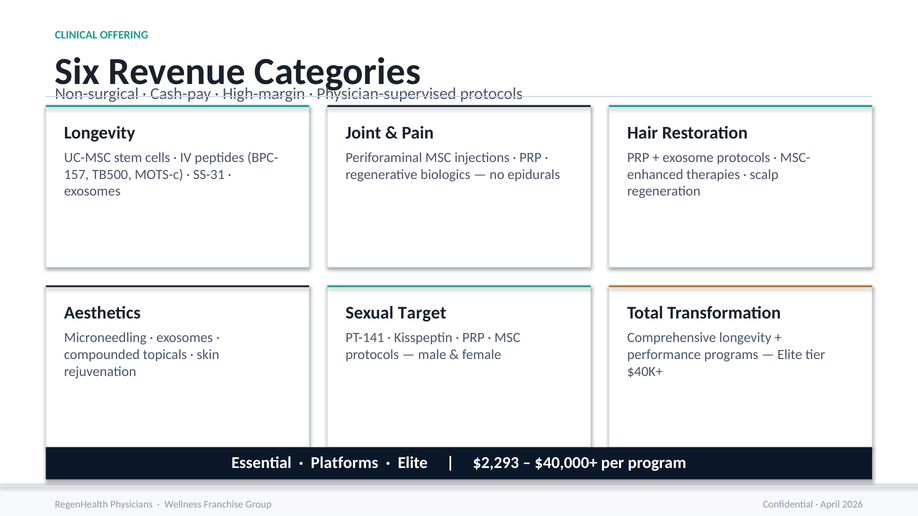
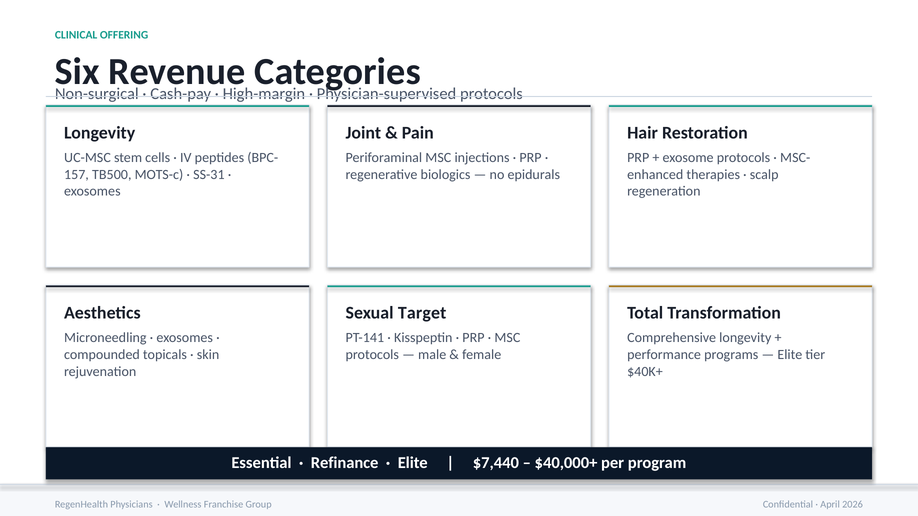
Platforms: Platforms -> Refinance (345, 463)
$2,293: $2,293 -> $7,440 (496, 463)
